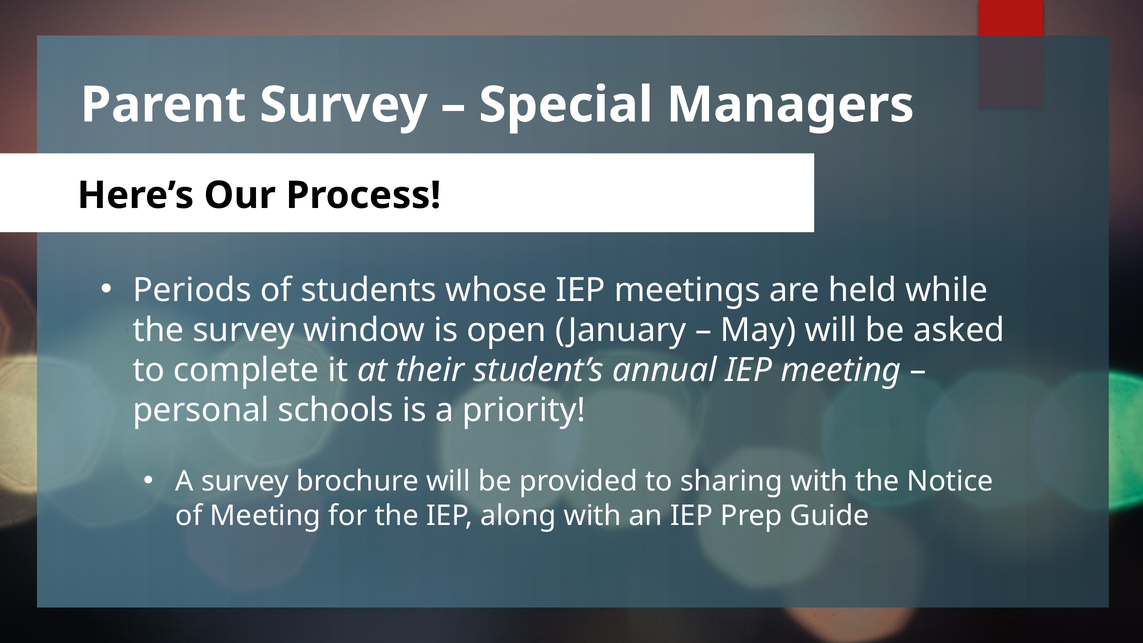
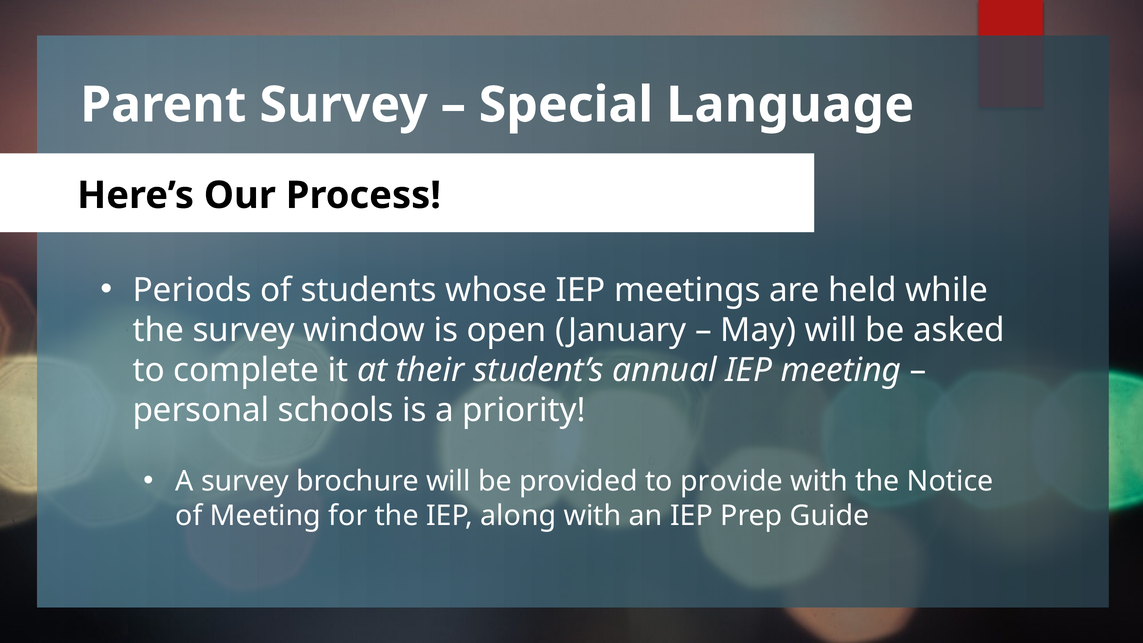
Managers: Managers -> Language (790, 105)
sharing: sharing -> provide (731, 481)
